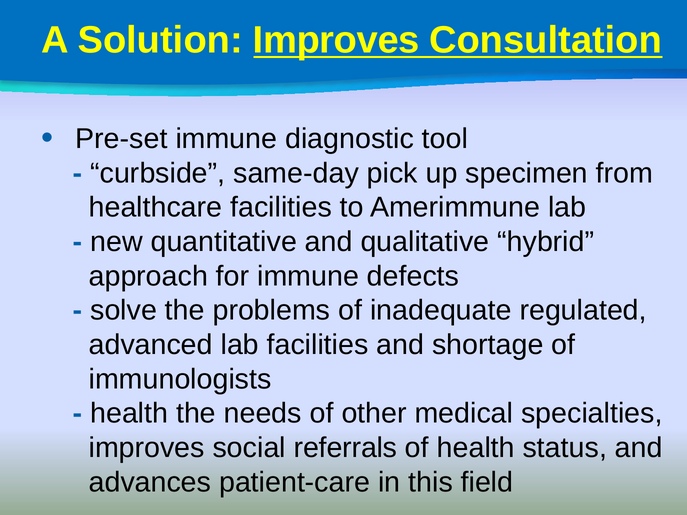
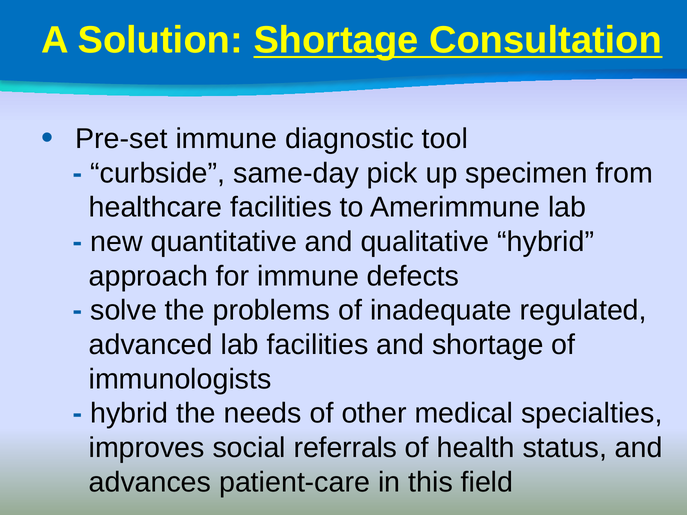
Solution Improves: Improves -> Shortage (336, 40)
health: health -> hybrid (129, 414)
